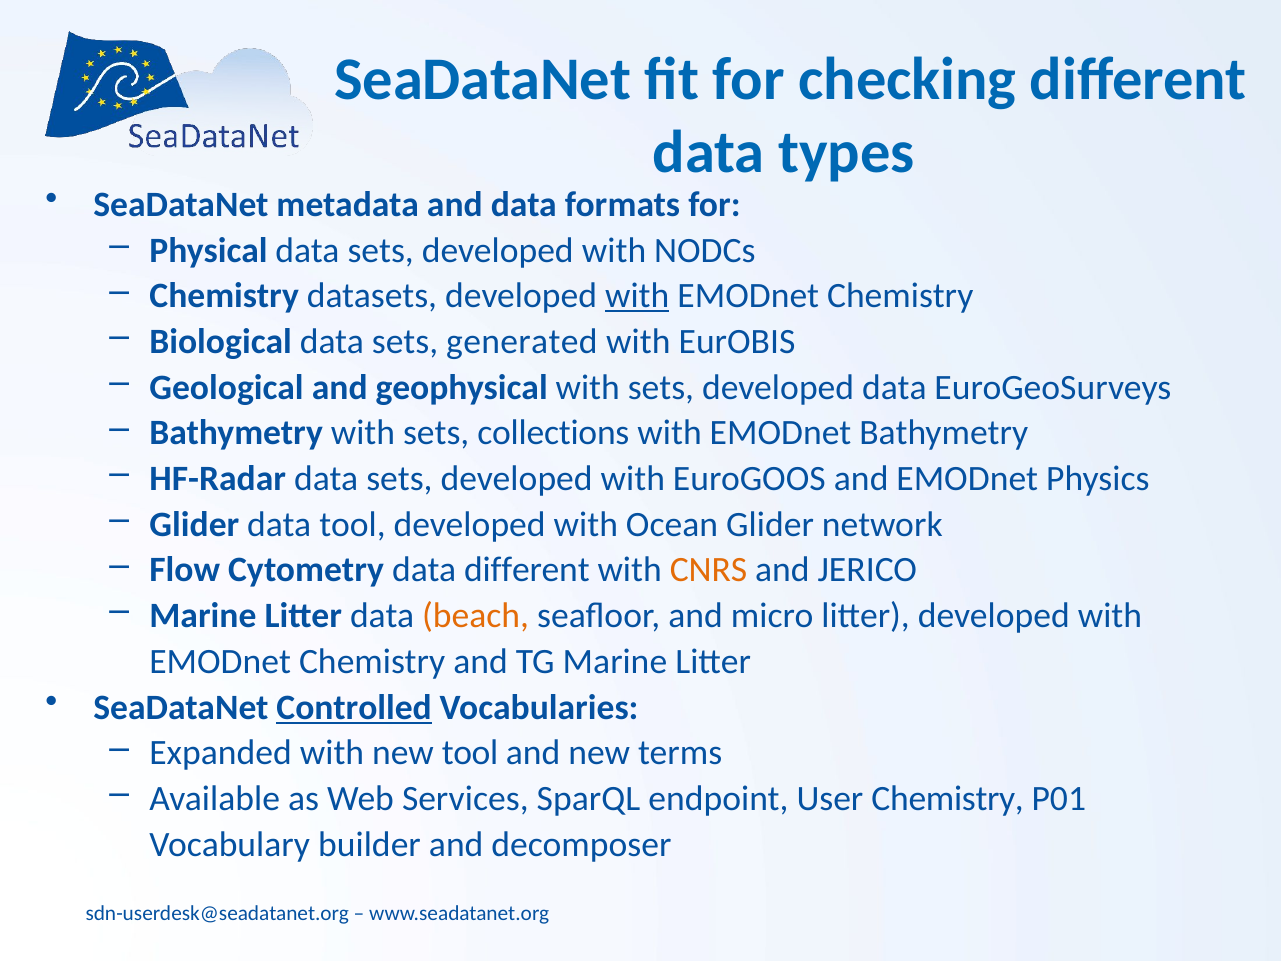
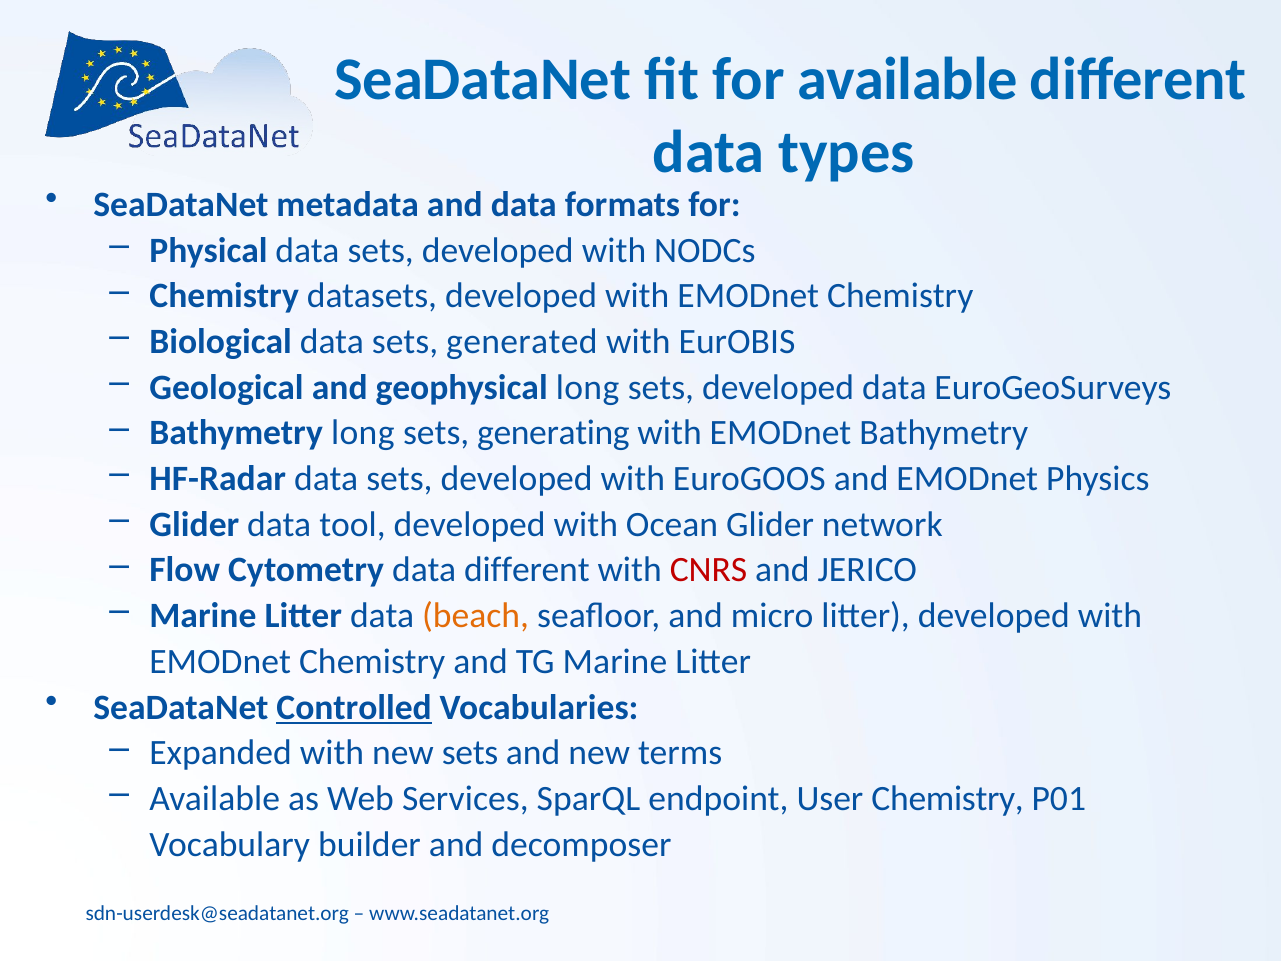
for checking: checking -> available (908, 79)
with underline: present -> none (637, 296)
geophysical with: with -> long (588, 387)
Bathymetry with: with -> long (363, 433)
collections: collections -> generating (553, 433)
CNRS colour: orange -> red (708, 570)
new tool: tool -> sets (470, 753)
